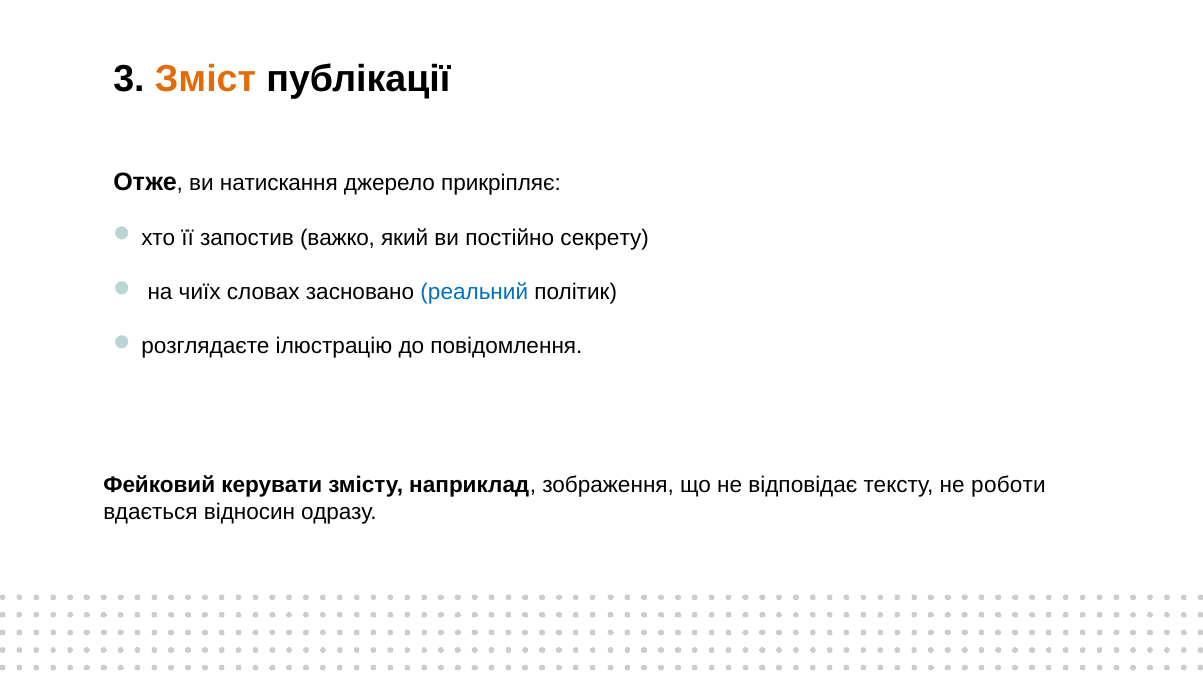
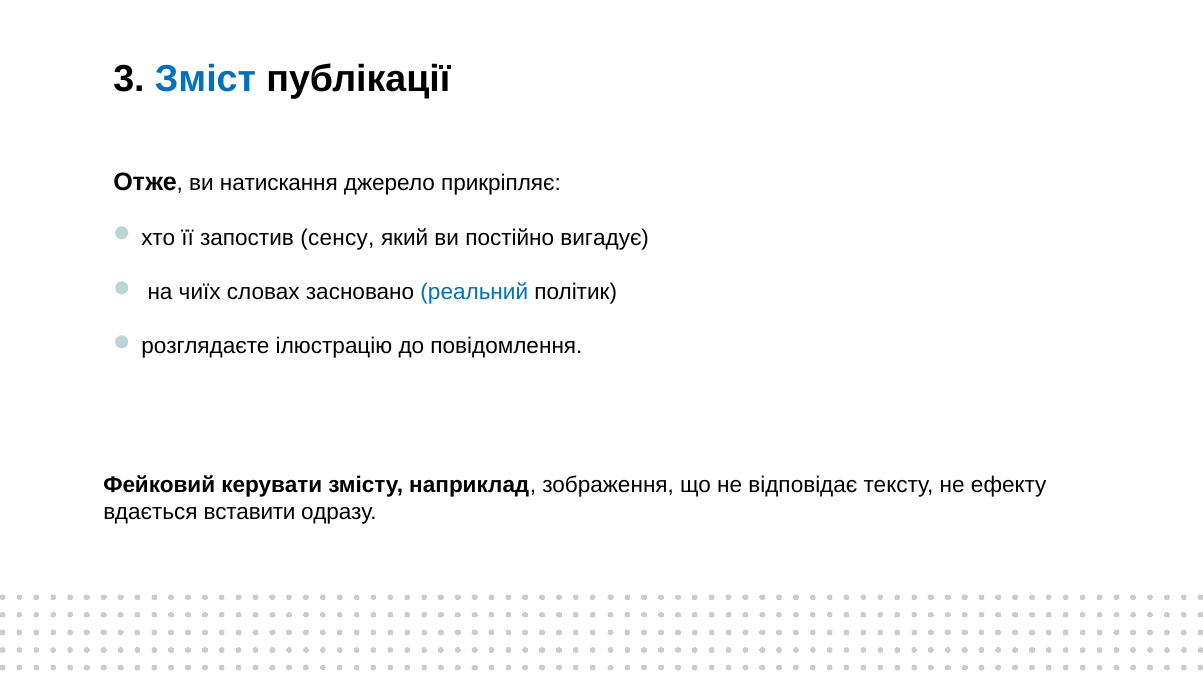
Зміст colour: orange -> blue (205, 79)
важко: важко -> сенсу (337, 238)
секрету: секрету -> вигадує (605, 238)
роботи: роботи -> ефекту (1009, 484)
відносин: відносин -> вставити (250, 511)
